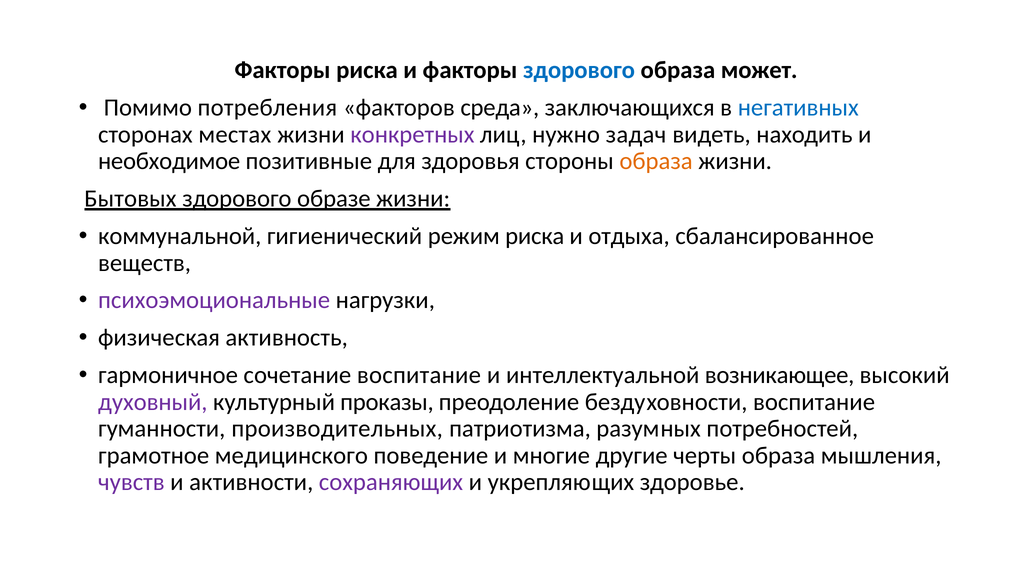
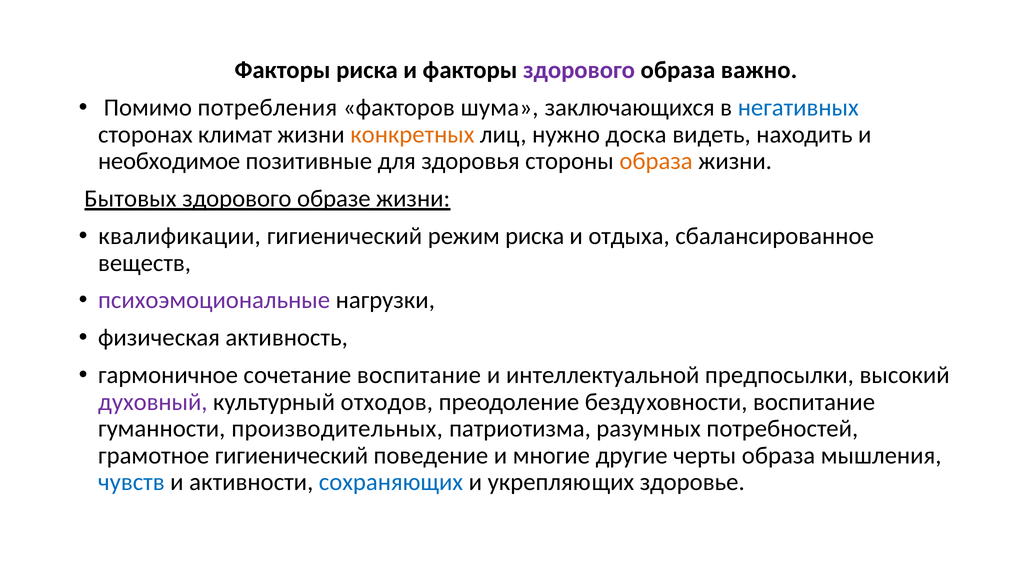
здорового colour: blue -> purple (579, 70)
может: может -> важно (759, 70)
среда: среда -> шума (500, 108)
местах: местах -> климат (235, 134)
конкретных colour: purple -> orange (412, 134)
задач: задач -> доска (636, 134)
коммунальной: коммунальной -> квалификации (180, 236)
возникающее: возникающее -> предпосылки (779, 375)
проказы: проказы -> отходов (387, 402)
грамотное медицинского: медицинского -> гигиенический (291, 455)
чувств colour: purple -> blue (131, 482)
сохраняющих colour: purple -> blue (391, 482)
